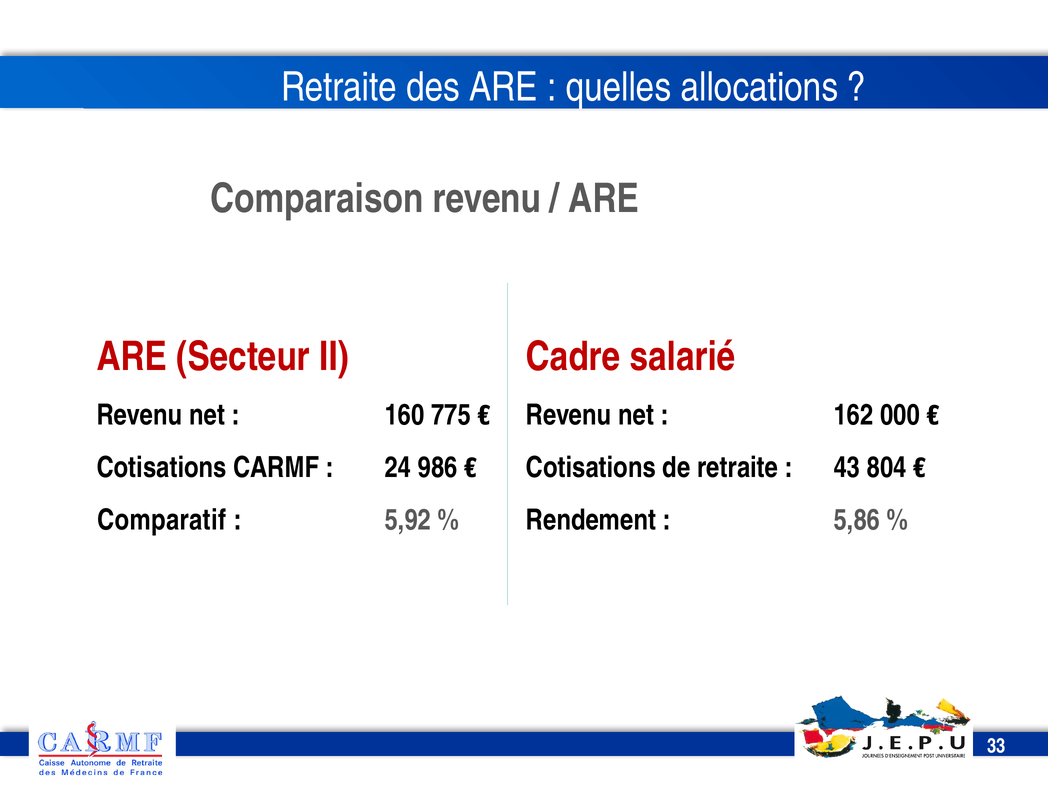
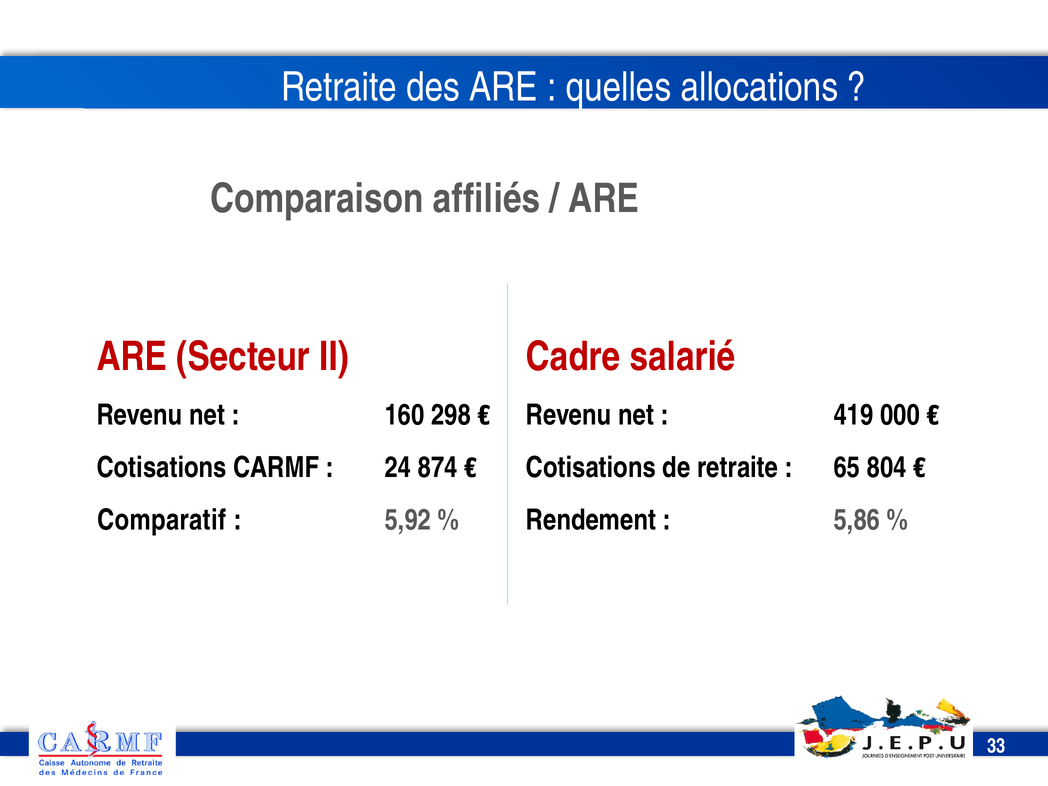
Comparaison revenu: revenu -> affiliés (487, 199)
775: 775 -> 298 (451, 415)
162: 162 -> 419 (854, 415)
986: 986 -> 874 (438, 468)
43: 43 -> 65 (847, 468)
